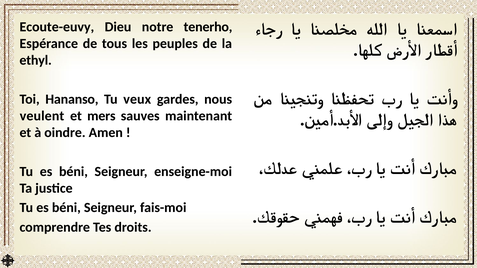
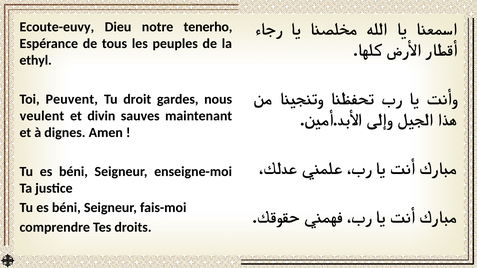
Hananso: Hananso -> Peuvent (72, 99)
veux: veux -> droit (137, 99)
mers: mers -> divin (101, 116)
oindre: oindre -> dignes (65, 133)
